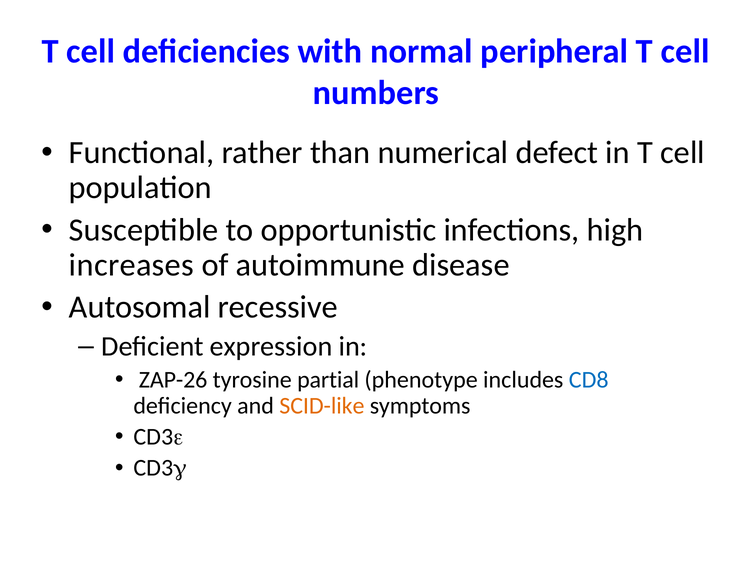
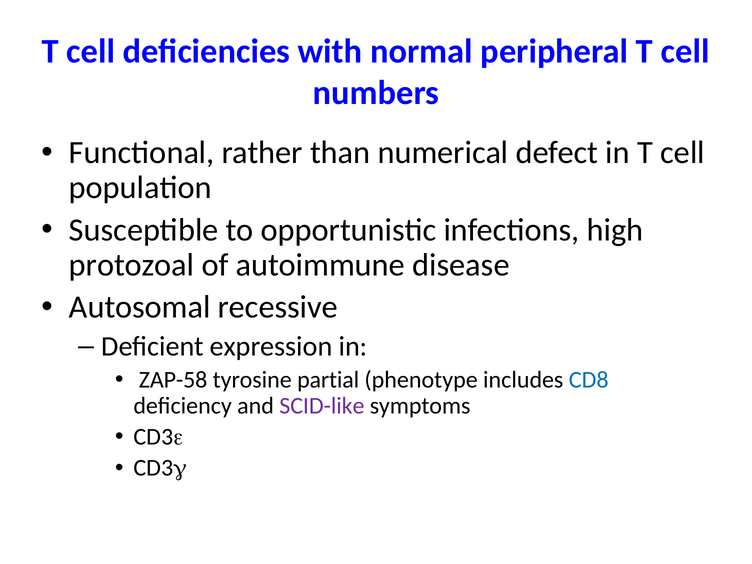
increases: increases -> protozoal (132, 265)
ZAP-26: ZAP-26 -> ZAP-58 (173, 380)
SCID-like colour: orange -> purple (322, 406)
